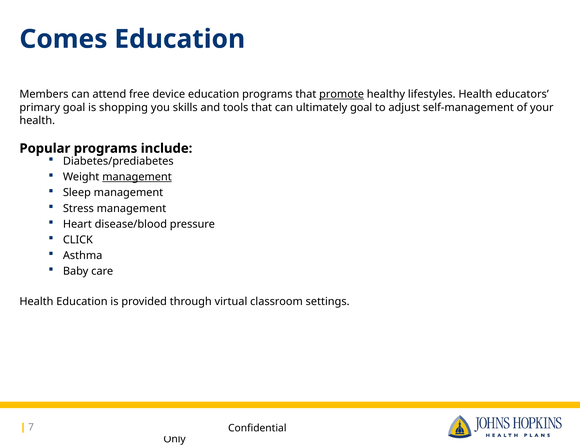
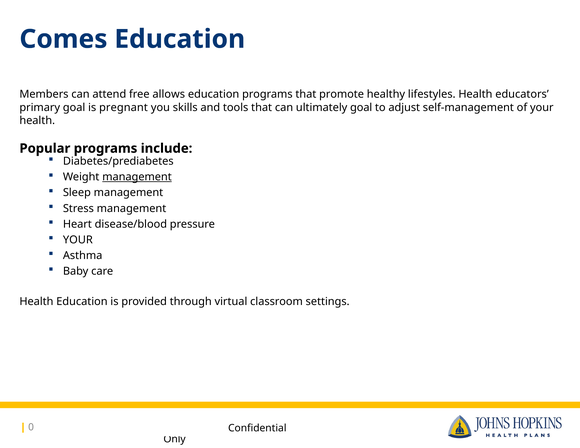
device: device -> allows (169, 94)
promote underline: present -> none (342, 94)
shopping: shopping -> pregnant (123, 107)
CLICK: CLICK -> YOUR (78, 240)
7: 7 -> 0 (31, 427)
